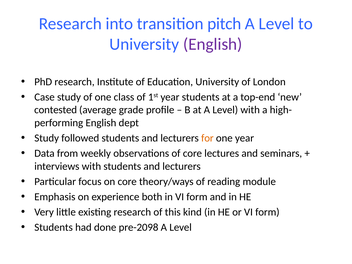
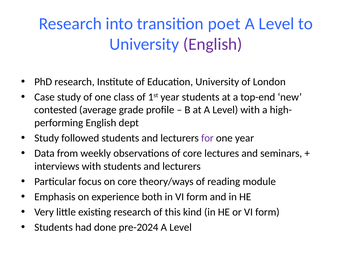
pitch: pitch -> poet (224, 24)
for colour: orange -> purple (207, 138)
pre-2098: pre-2098 -> pre-2024 (139, 227)
